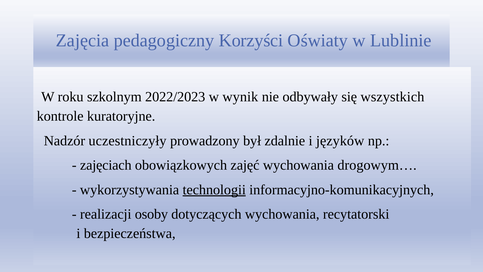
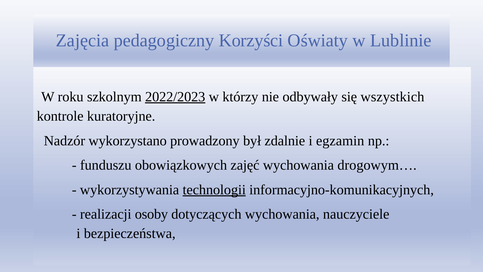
2022/2023 underline: none -> present (175, 97)
wynik: wynik -> którzy (240, 97)
uczestniczyły: uczestniczyły -> wykorzystano (128, 141)
języków: języków -> egzamin (340, 141)
zajęciach: zajęciach -> funduszu (106, 165)
recytatorski: recytatorski -> nauczyciele (356, 214)
